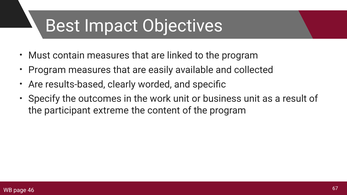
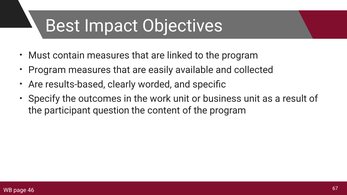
extreme: extreme -> question (111, 110)
